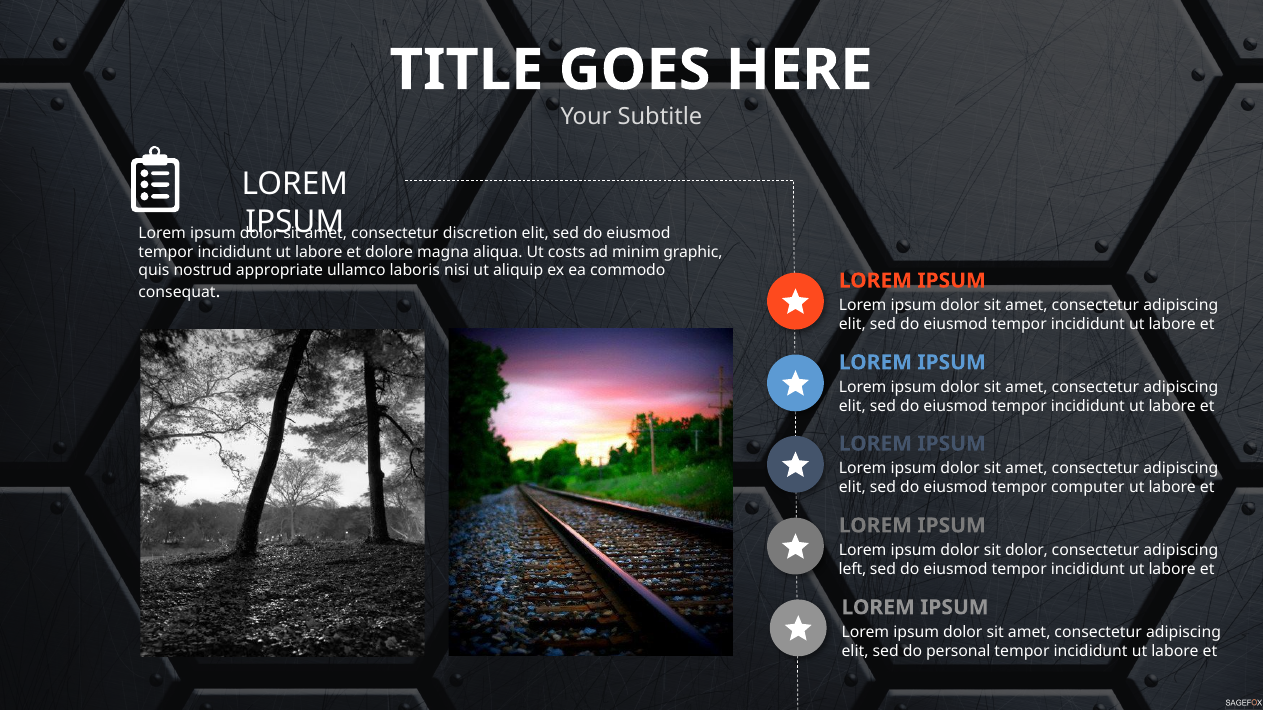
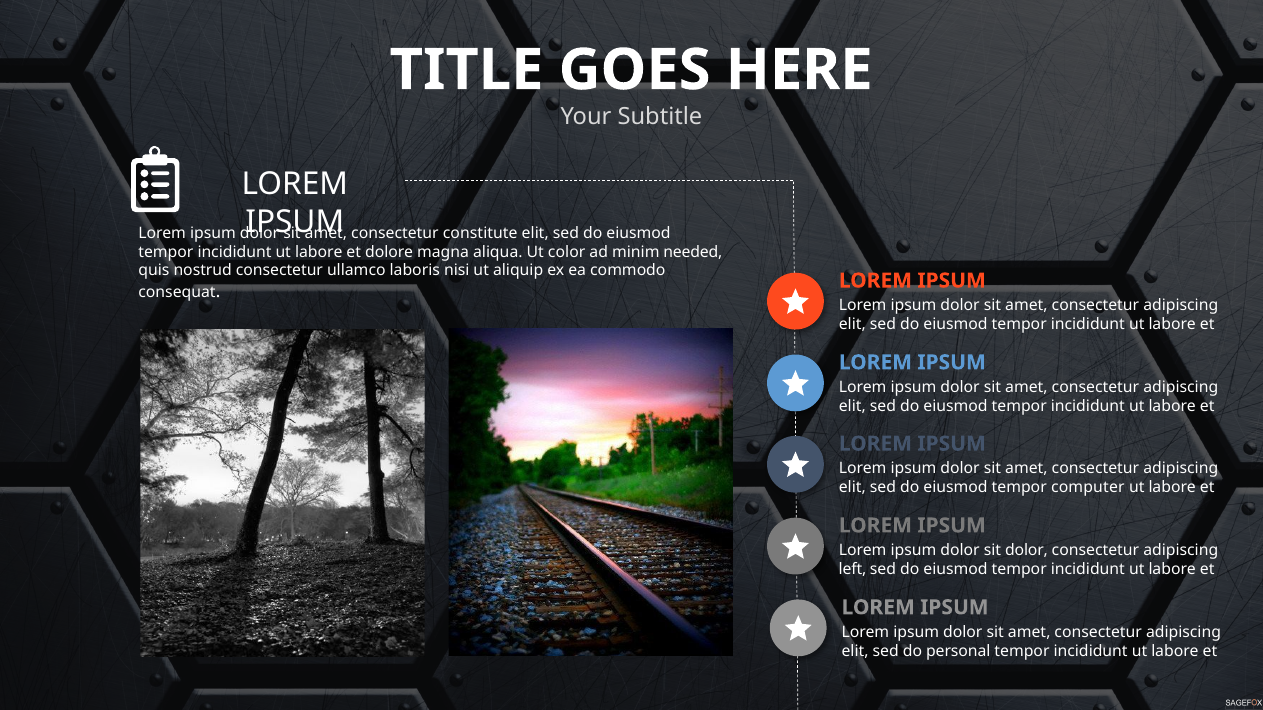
discretion: discretion -> constitute (480, 233)
costs: costs -> color (567, 252)
graphic: graphic -> needed (693, 252)
nostrud appropriate: appropriate -> consectetur (279, 271)
